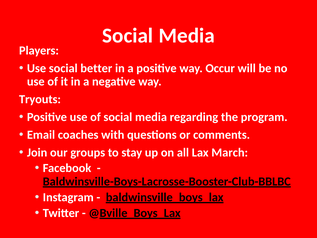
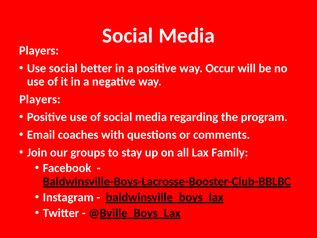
Tryouts: Tryouts -> Players (40, 99)
March: March -> Family (230, 152)
